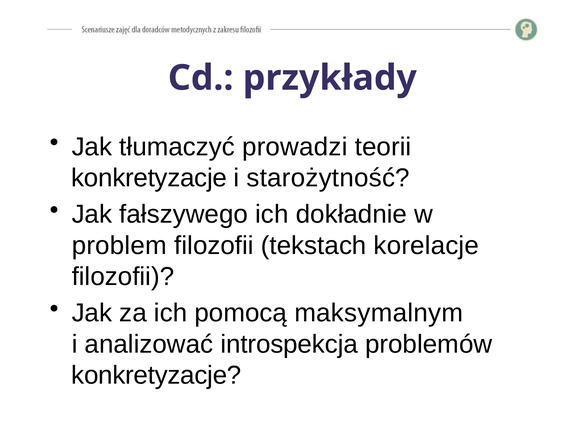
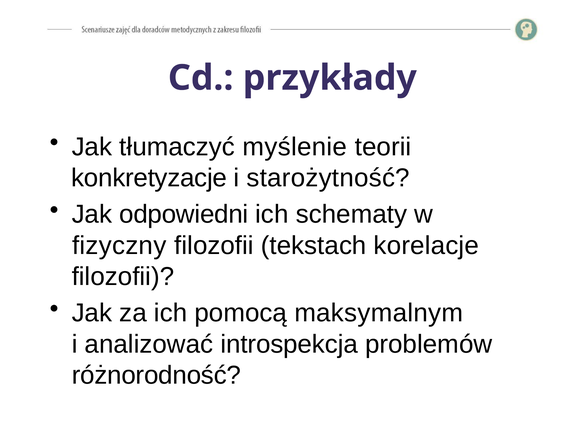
prowadzi: prowadzi -> myślenie (295, 147)
fałszywego: fałszywego -> odpowiedni (184, 215)
dokładnie: dokładnie -> schematy (351, 215)
problem: problem -> fizyczny (119, 246)
konkretyzacje: konkretyzacje -> różnorodność (156, 376)
